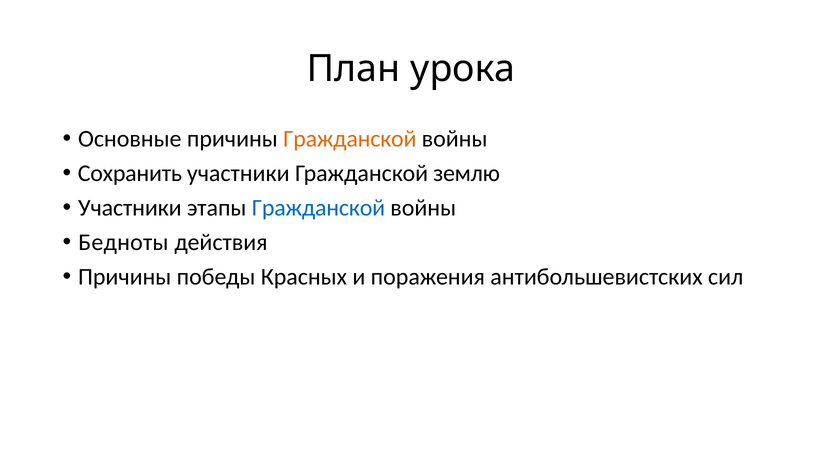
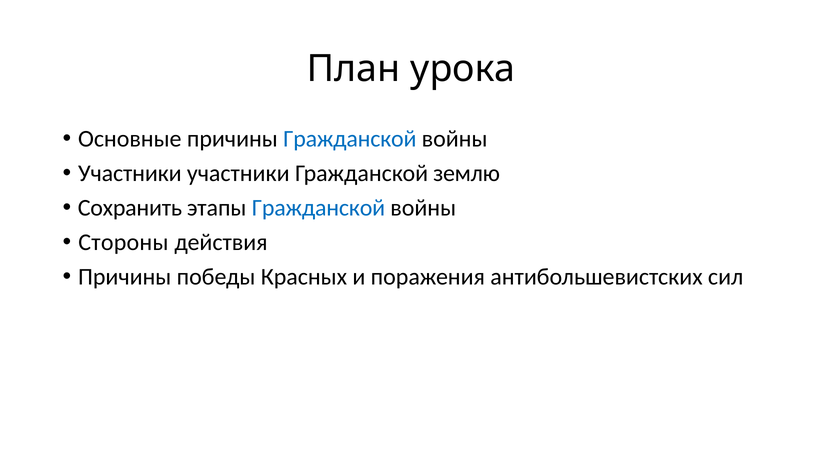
Гражданской colour: orange -> blue (350, 139)
Сохранить: Сохранить -> Участники (130, 173)
Участники: Участники -> Сохранить (130, 208)
Бедноты: Бедноты -> Стороны (123, 242)
